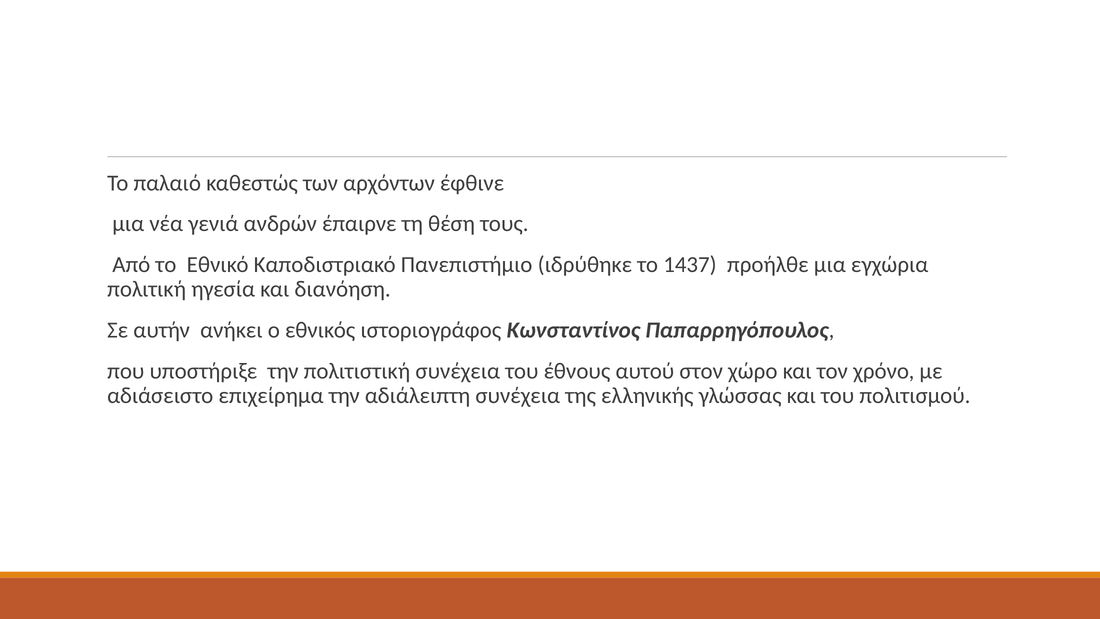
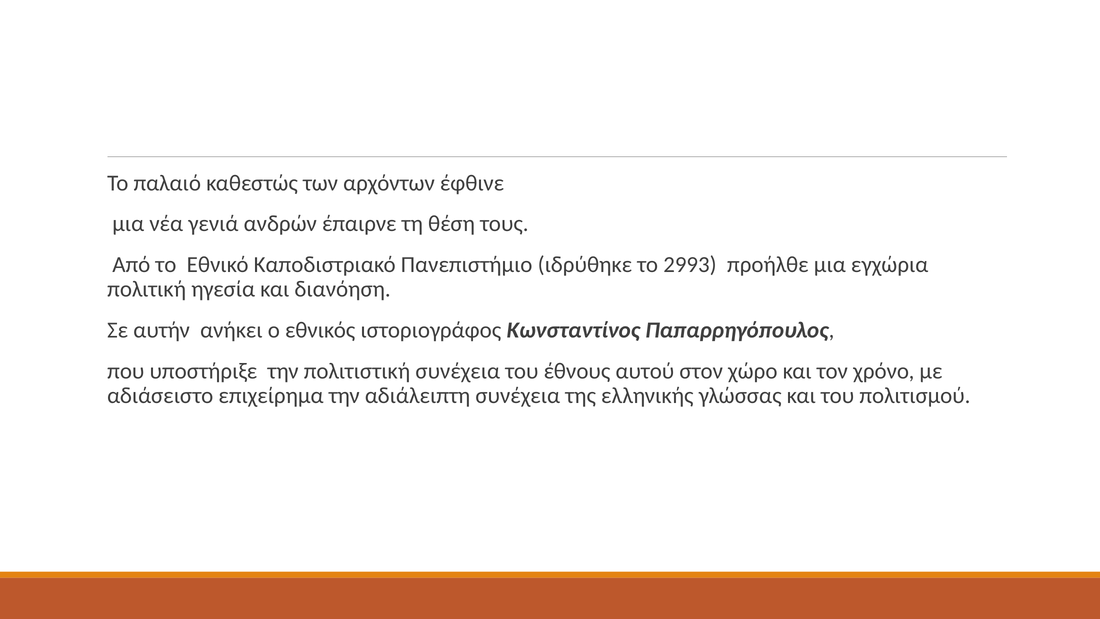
1437: 1437 -> 2993 (690, 264)
